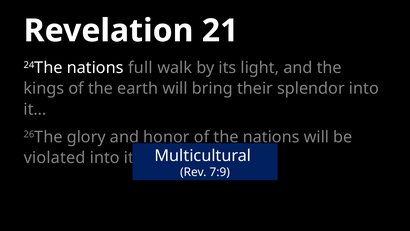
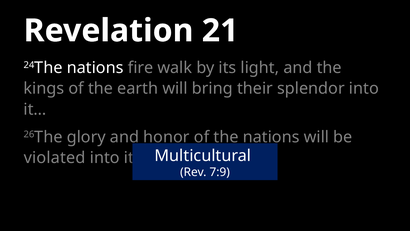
full: full -> fire (141, 68)
